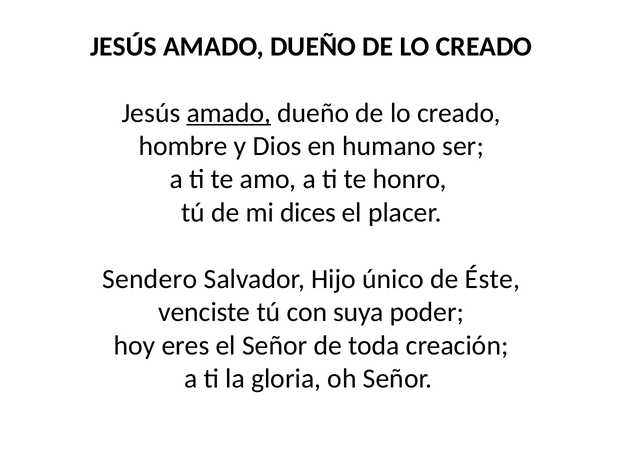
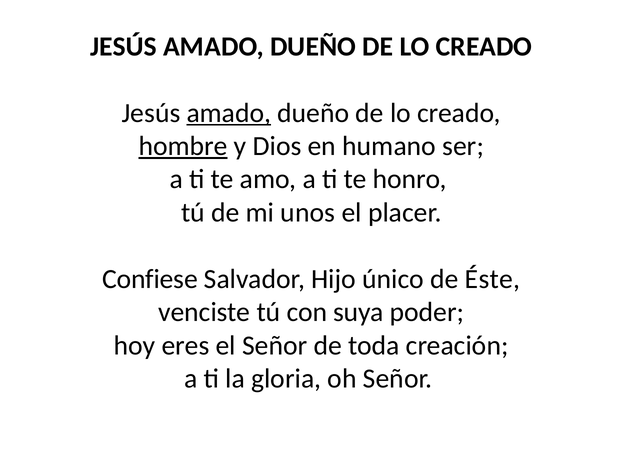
hombre underline: none -> present (183, 146)
dices: dices -> unos (308, 213)
Sendero: Sendero -> Confiese (150, 279)
